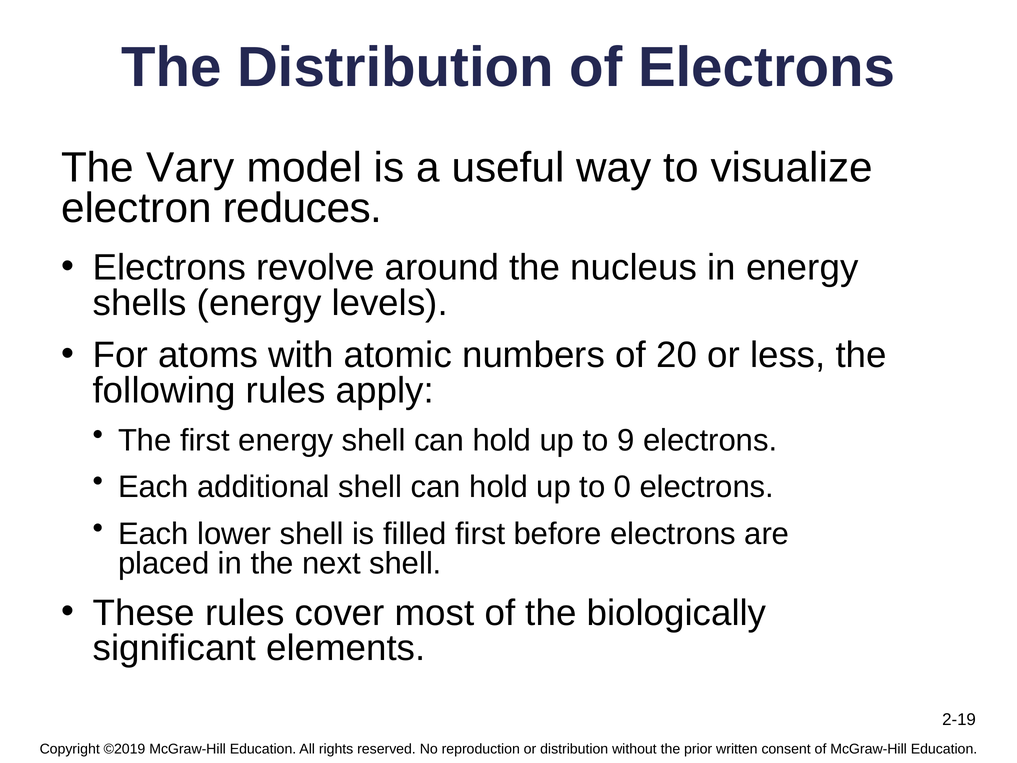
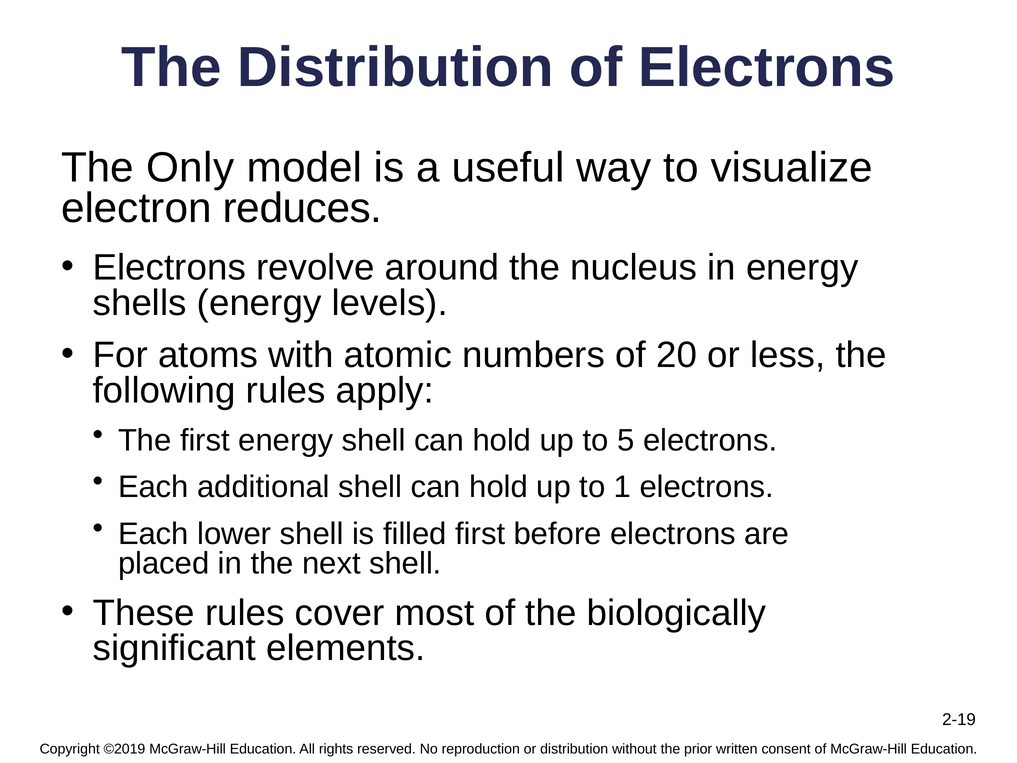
Vary: Vary -> Only (190, 168)
9: 9 -> 5 (626, 440)
0: 0 -> 1 (623, 487)
